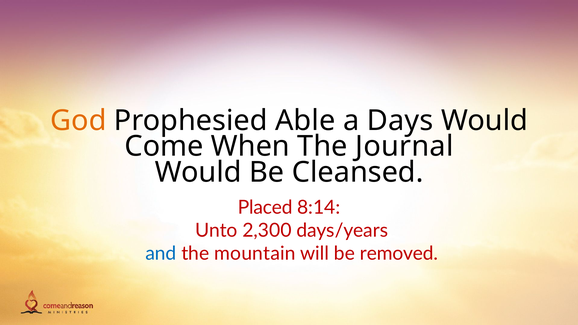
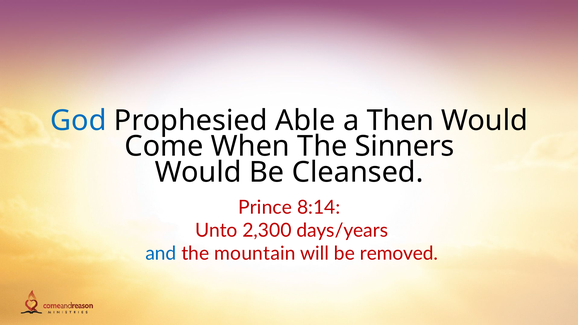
God colour: orange -> blue (78, 121)
Days: Days -> Then (400, 121)
Journal: Journal -> Sinners (405, 147)
Placed: Placed -> Prince (265, 207)
